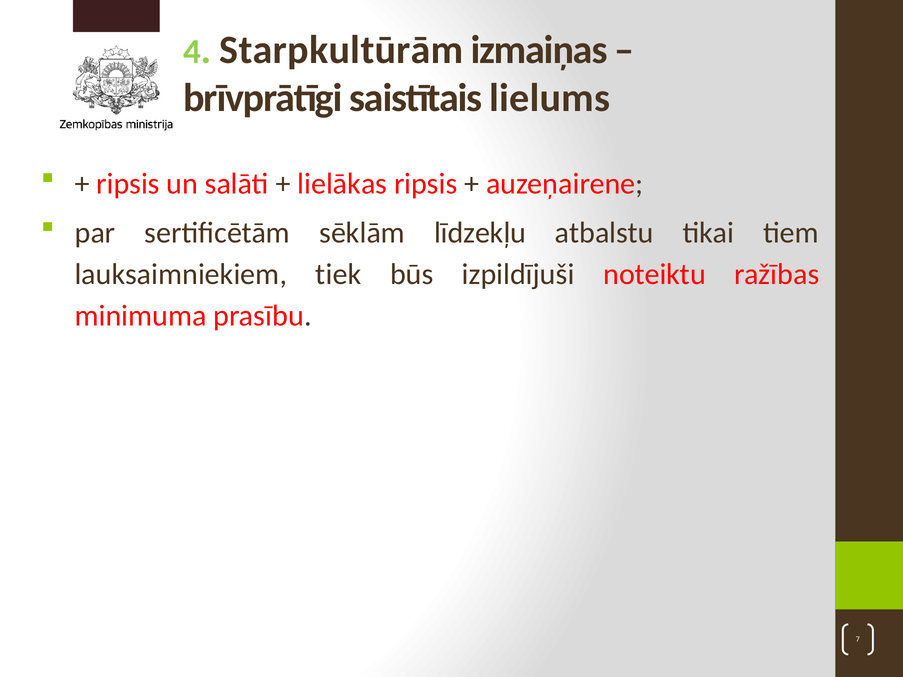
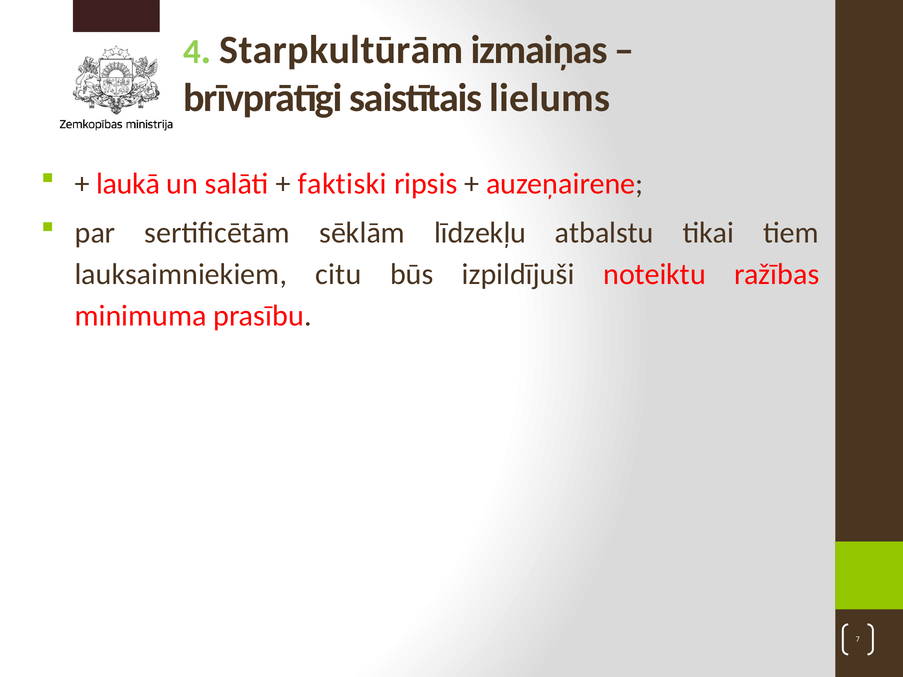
ripsis: ripsis -> laukā (128, 184)
lielākas: lielākas -> faktiski (342, 184)
tiek: tiek -> citu (338, 274)
